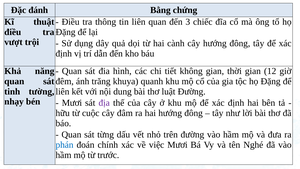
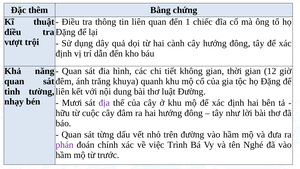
đánh: đánh -> thêm (38, 10)
3: 3 -> 1 (188, 22)
phán colour: blue -> purple (65, 145)
việc Mươi: Mươi -> Trình (177, 145)
